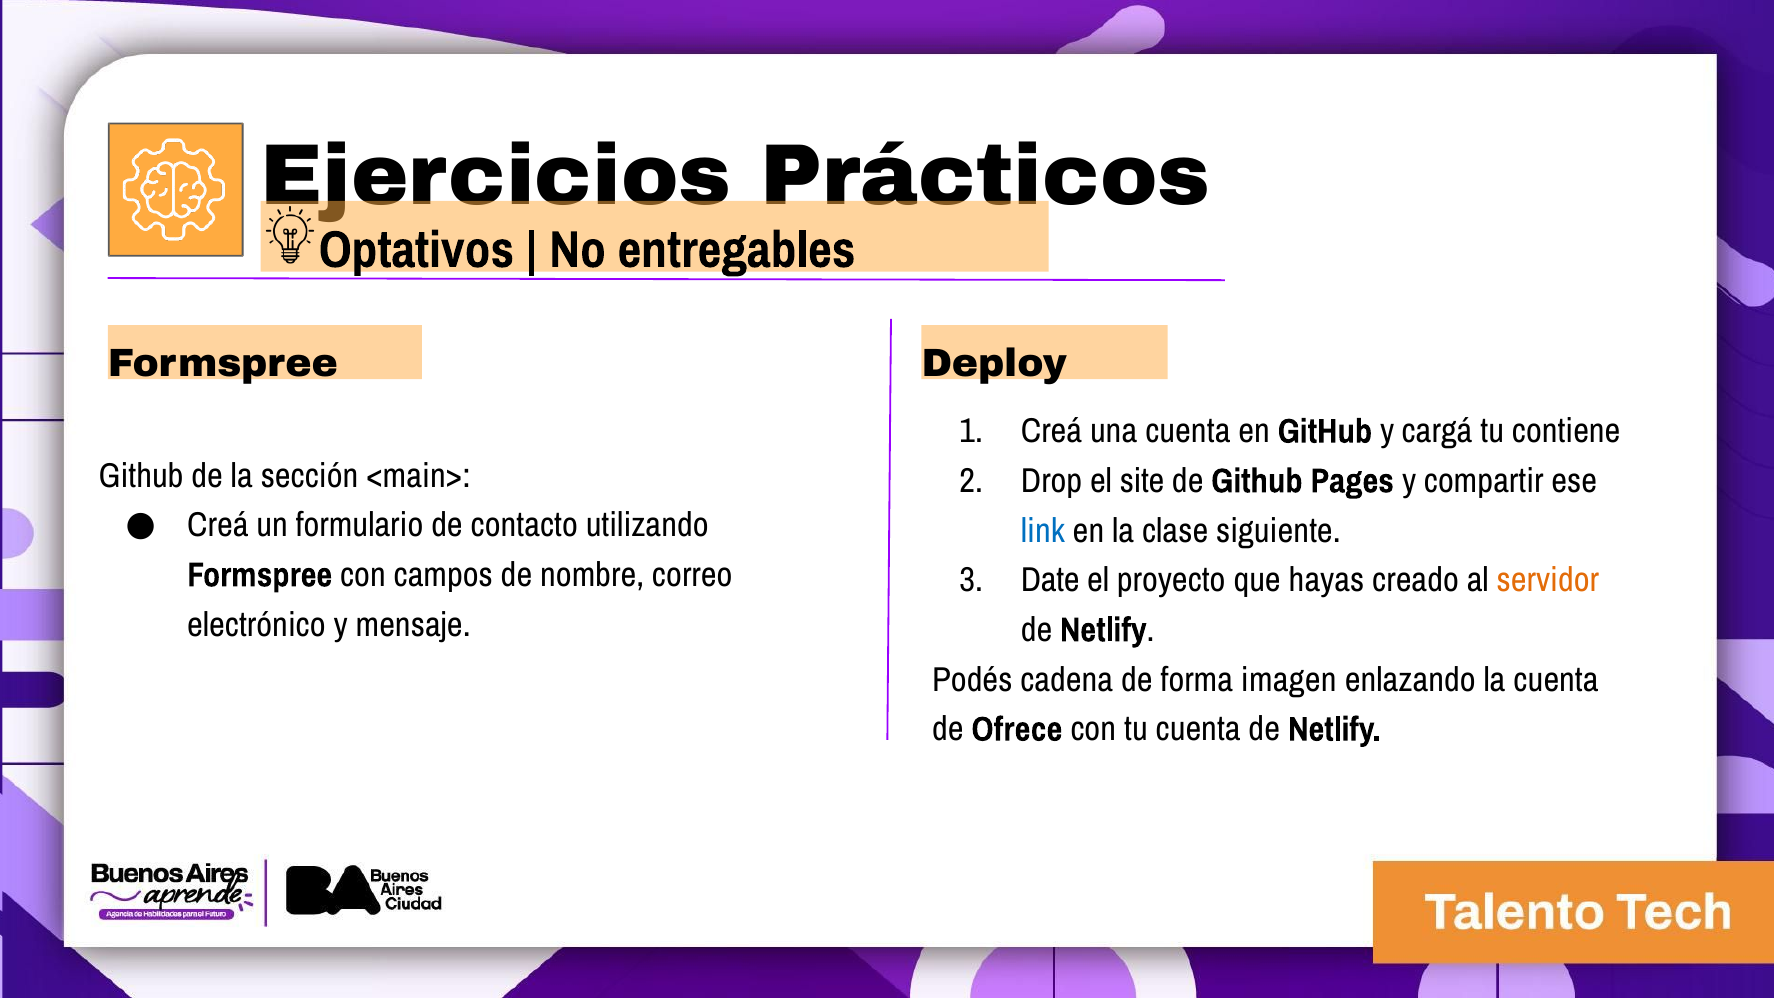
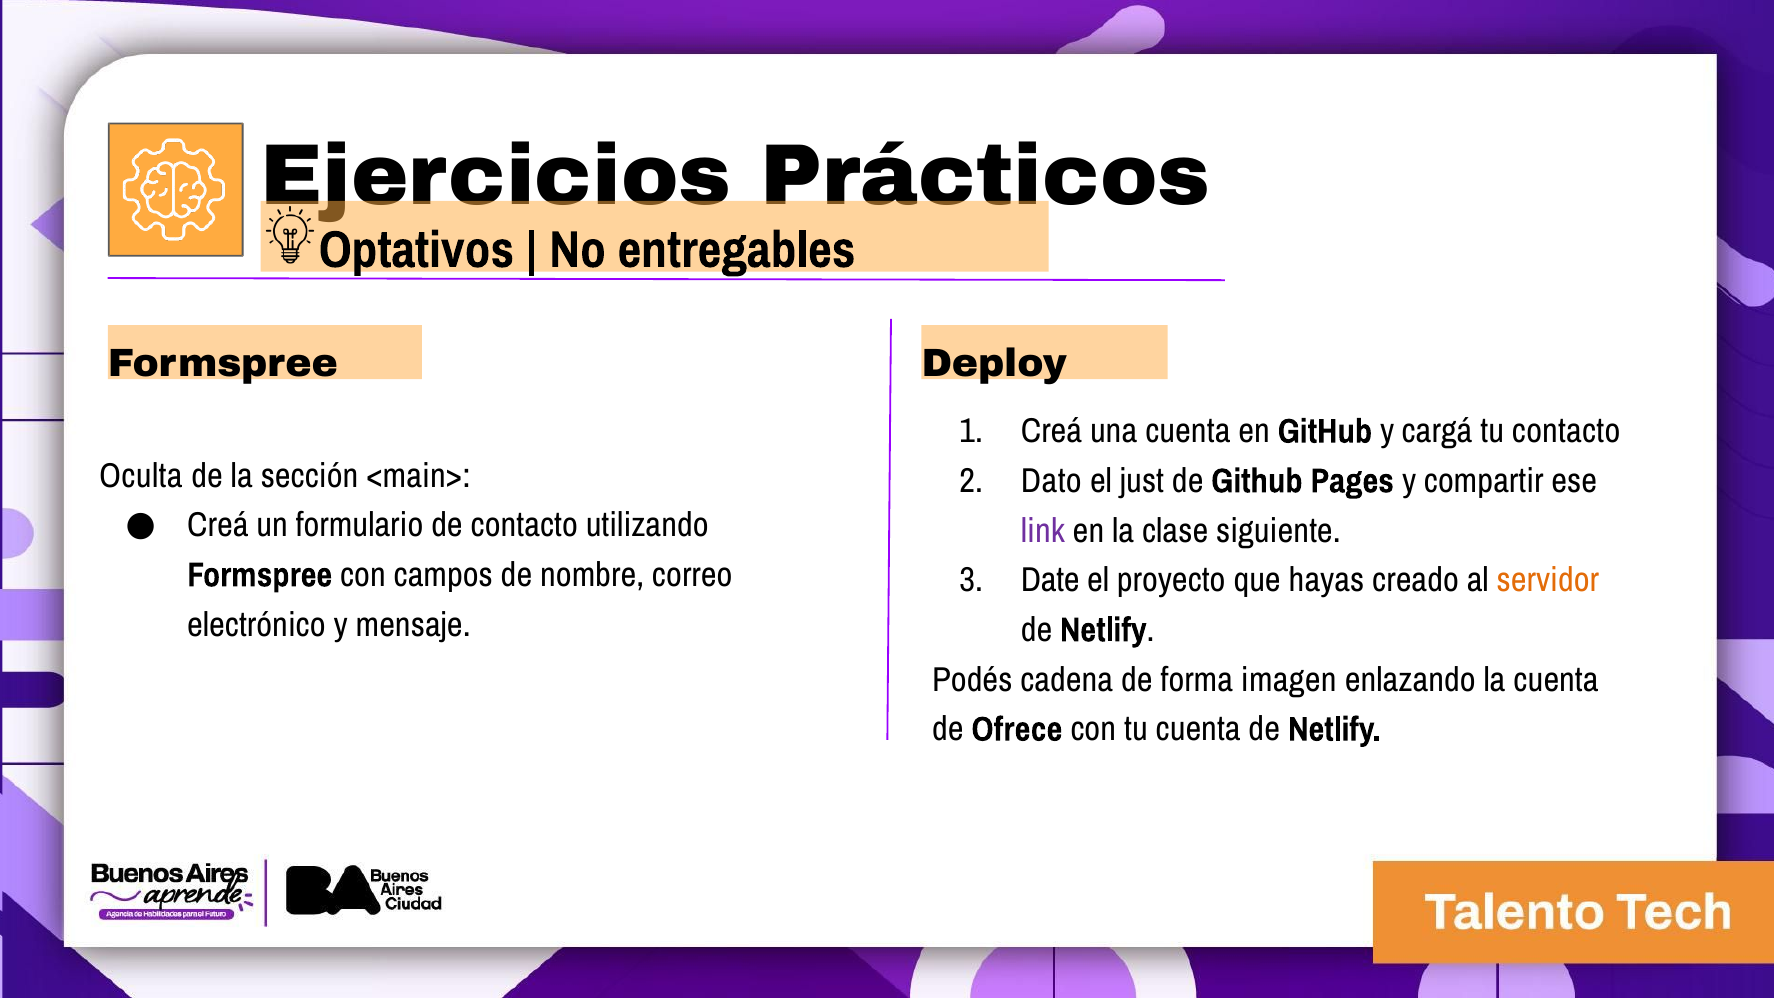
tu contiene: contiene -> contacto (1566, 431)
Github: Github -> Oculta (141, 476)
Drop: Drop -> Dato (1051, 481)
site: site -> just (1142, 481)
link colour: blue -> purple (1043, 531)
